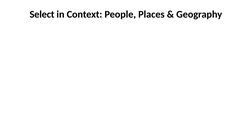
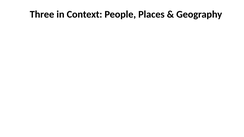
Select: Select -> Three (42, 14)
